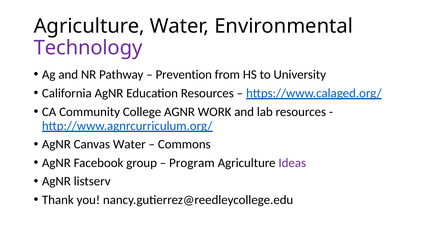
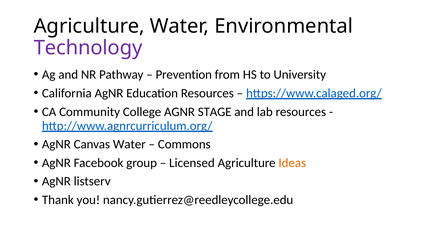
WORK: WORK -> STAGE (215, 112)
Program: Program -> Licensed (192, 163)
Ideas colour: purple -> orange (292, 163)
